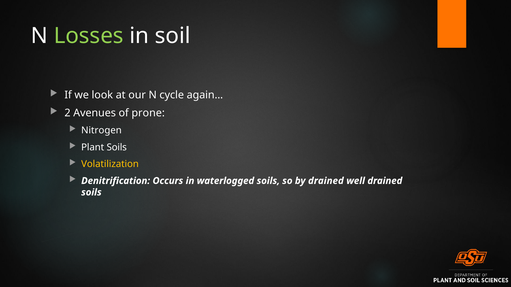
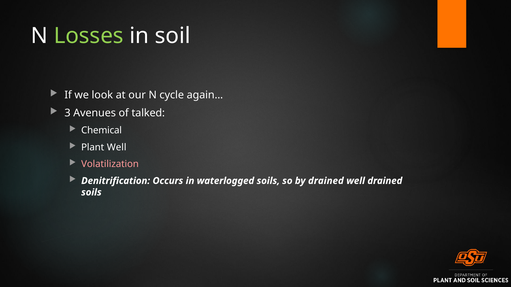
2: 2 -> 3 (68, 113)
prone: prone -> talked (148, 113)
Nitrogen: Nitrogen -> Chemical (102, 131)
Plant Soils: Soils -> Well (117, 147)
Volatilization colour: yellow -> pink (110, 164)
